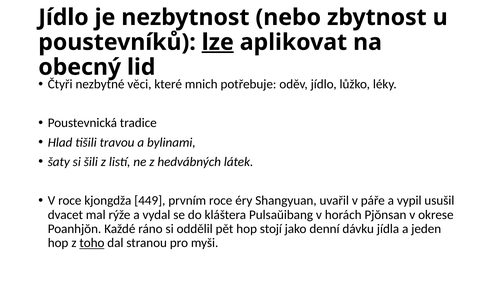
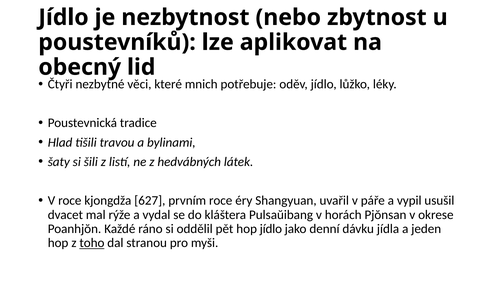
lze underline: present -> none (218, 42)
449: 449 -> 627 (150, 200)
hop stojí: stojí -> jídlo (271, 229)
